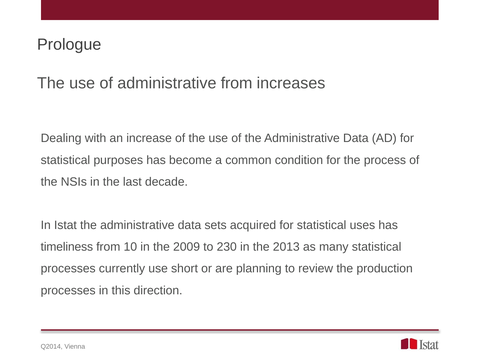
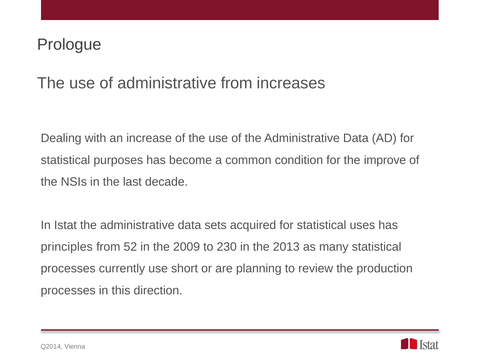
process: process -> improve (385, 160)
timeliness: timeliness -> principles (67, 247)
10: 10 -> 52 (130, 247)
